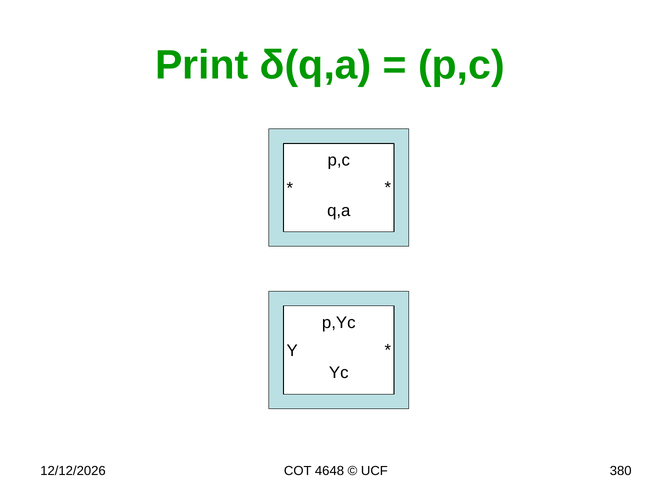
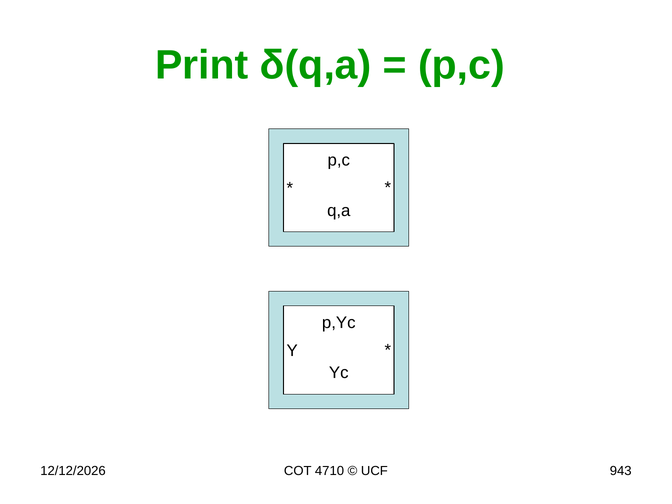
4648: 4648 -> 4710 (330, 471)
380: 380 -> 943 (621, 471)
